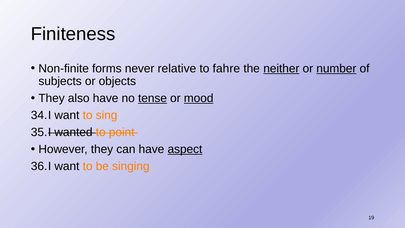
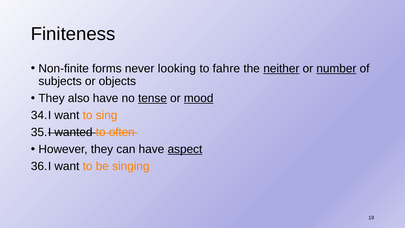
relative: relative -> looking (177, 68)
point: point -> often (122, 132)
